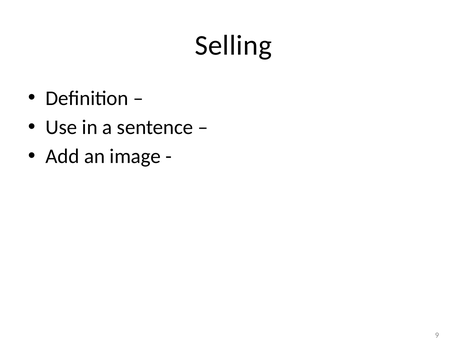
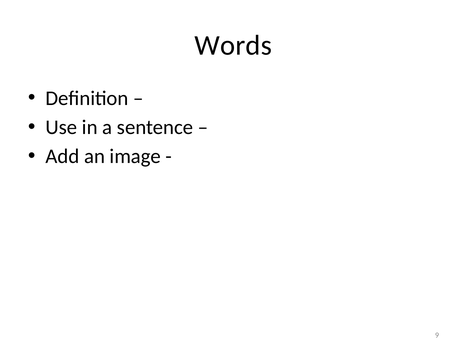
Selling: Selling -> Words (233, 45)
